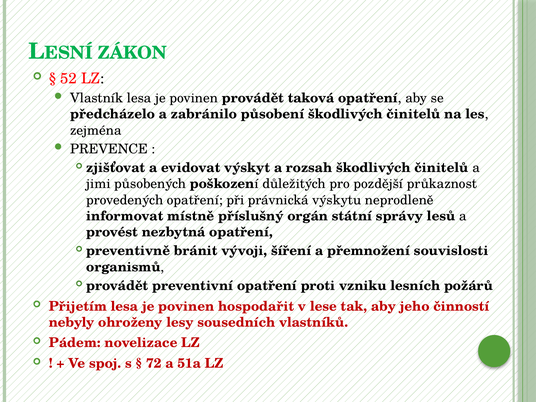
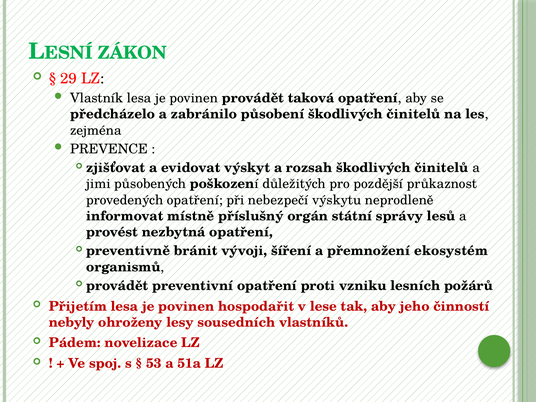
52: 52 -> 29 (69, 79)
právnická: právnická -> nebezpečí (278, 200)
souvislosti: souvislosti -> ekosystém (451, 251)
72: 72 -> 53 (154, 363)
